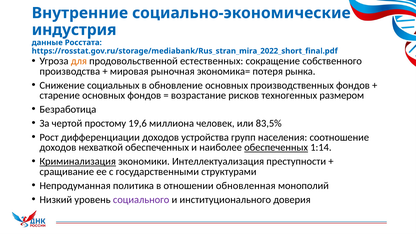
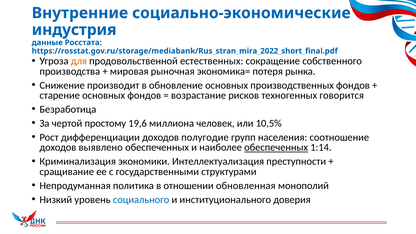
социальных: социальных -> производит (113, 85)
размером: размером -> говорится (342, 95)
83,5%: 83,5% -> 10,5% (269, 123)
устройства: устройства -> полугодие (205, 137)
нехваткой: нехваткой -> выявлено (101, 147)
Криминализация underline: present -> none (78, 161)
социального colour: purple -> blue (141, 200)
